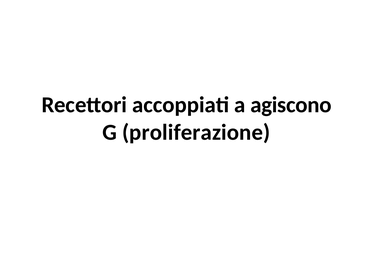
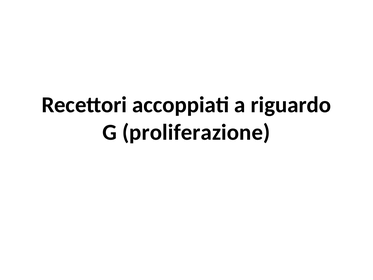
agiscono: agiscono -> riguardo (291, 105)
